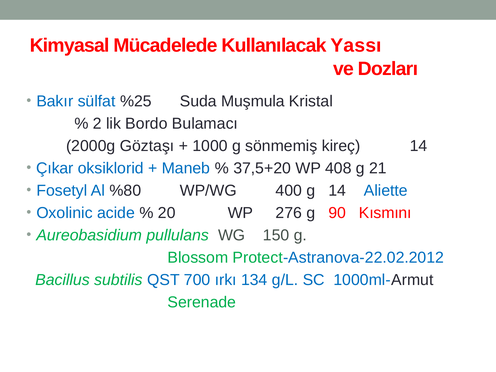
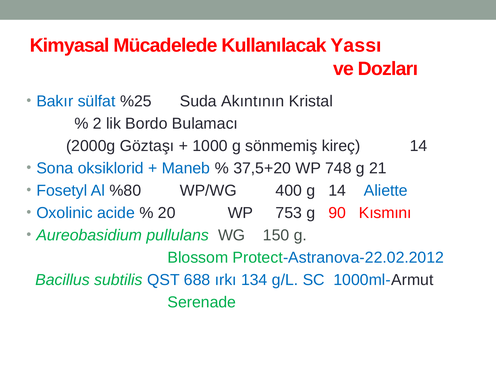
Muşmula: Muşmula -> Akıntının (253, 101)
Çıkar: Çıkar -> Sona (55, 168)
408: 408 -> 748 (338, 168)
276: 276 -> 753 (289, 213)
700: 700 -> 688 (197, 280)
